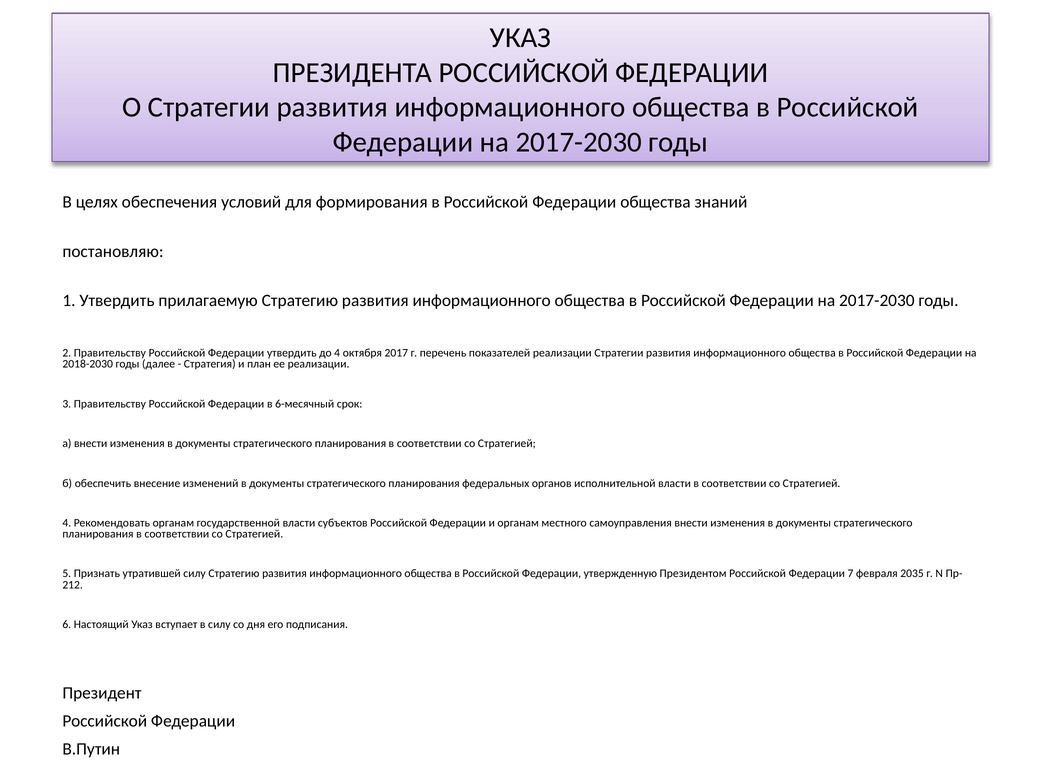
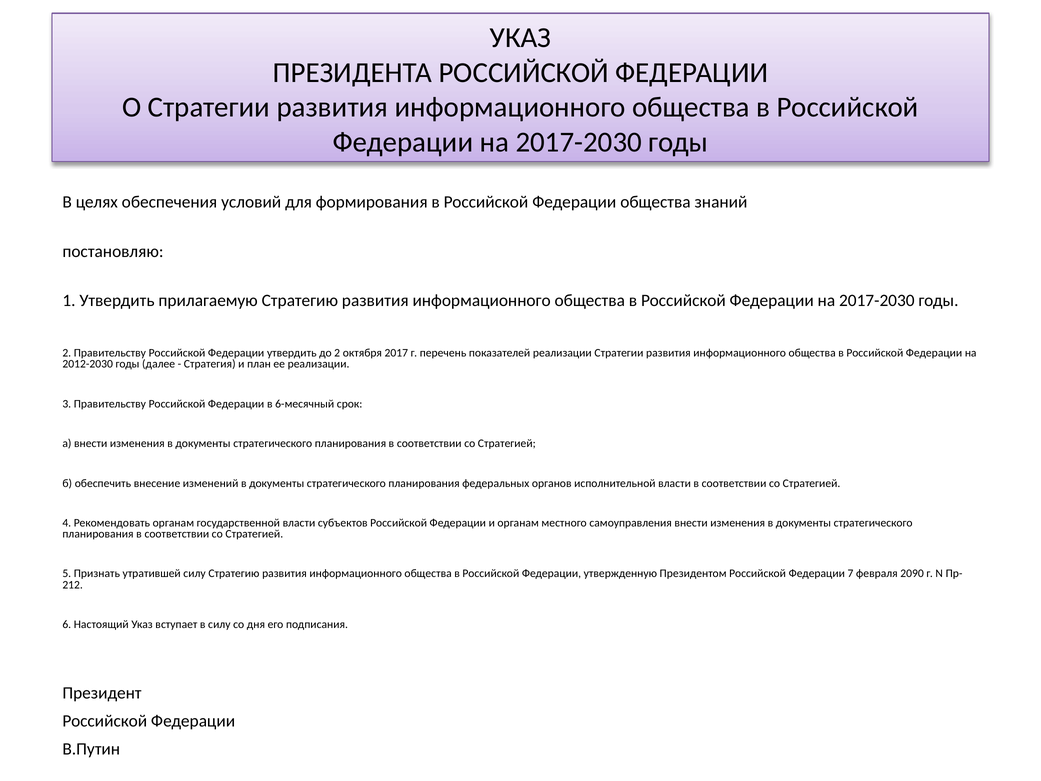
до 4: 4 -> 2 (337, 353)
2018-2030: 2018-2030 -> 2012-2030 (88, 364)
2035: 2035 -> 2090 (912, 573)
